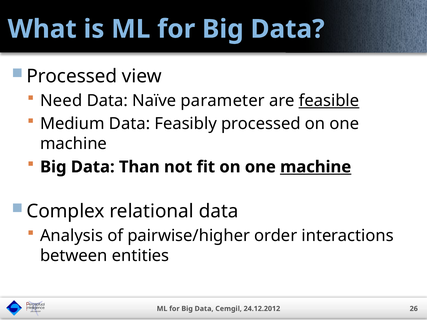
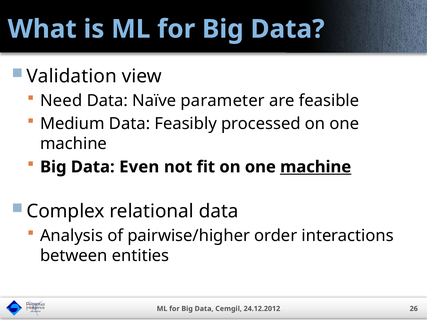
Processed: Processed -> Validation (72, 76)
feasible underline: present -> none (329, 101)
Than: Than -> Even (139, 167)
